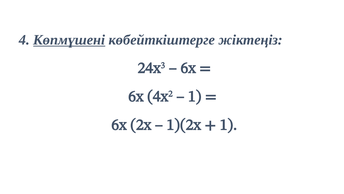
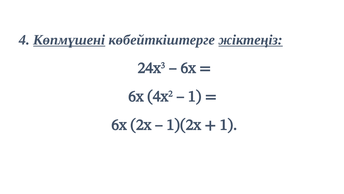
жіктеңіз underline: none -> present (251, 40)
